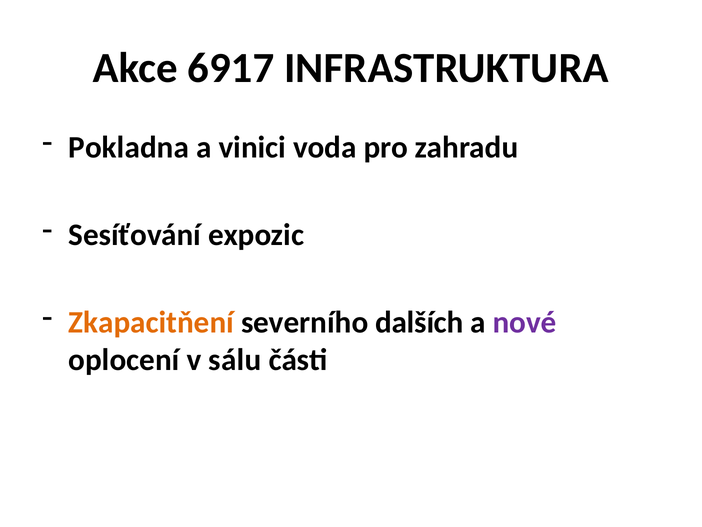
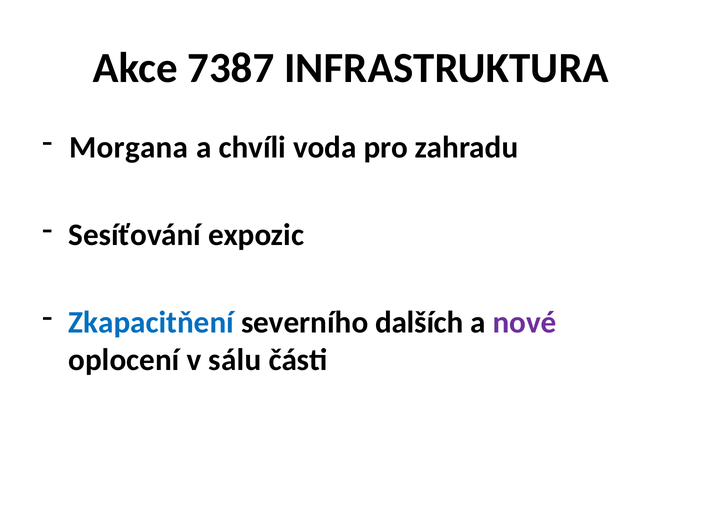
6917: 6917 -> 7387 (231, 68)
Pokladna: Pokladna -> Morgana (129, 147)
vinici: vinici -> chvíli (252, 147)
Zkapacitňení colour: orange -> blue (151, 322)
